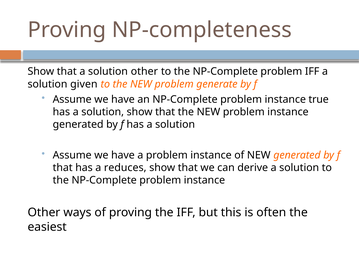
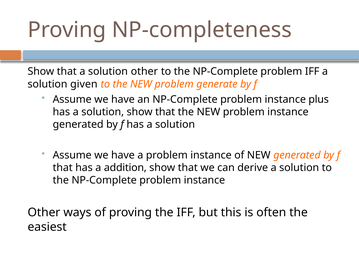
true: true -> plus (319, 99)
reduces: reduces -> addition (125, 168)
